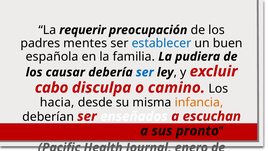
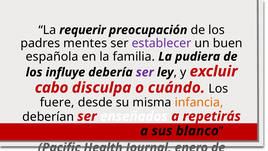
establecer colour: blue -> purple (161, 43)
causar: causar -> influye (65, 72)
ser colour: blue -> purple (145, 72)
camino: camino -> cuándo (176, 88)
hacia: hacia -> fuere (57, 102)
escuchan: escuchan -> repetirás (212, 116)
pronto: pronto -> blanco (197, 131)
